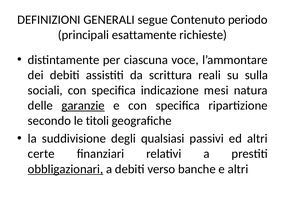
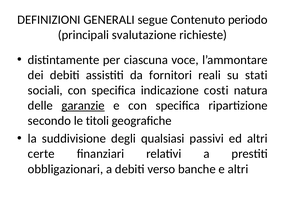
esattamente: esattamente -> svalutazione (144, 35)
scrittura: scrittura -> fornitori (171, 75)
sulla: sulla -> stati (256, 75)
mesi: mesi -> costi (216, 90)
obbligazionari underline: present -> none (65, 169)
